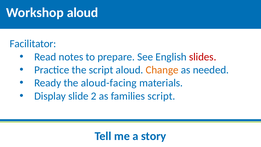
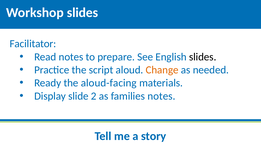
Workshop aloud: aloud -> slides (82, 13)
slides colour: red -> black (203, 57)
families script: script -> notes (161, 96)
